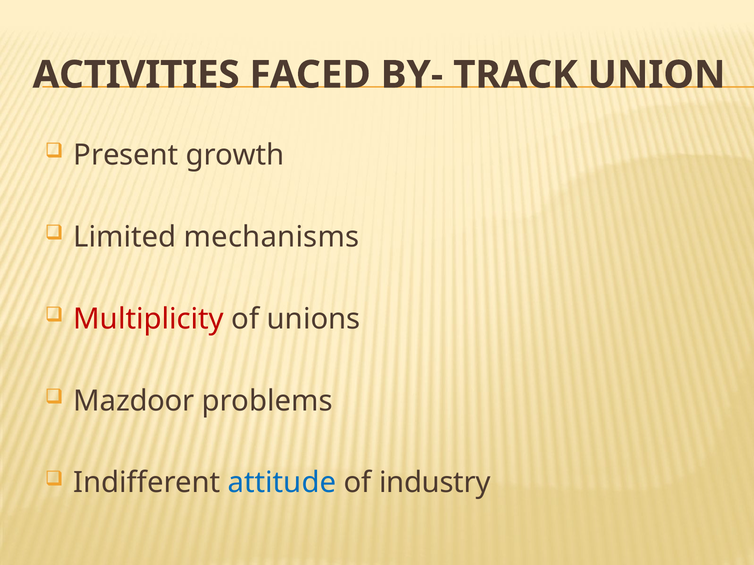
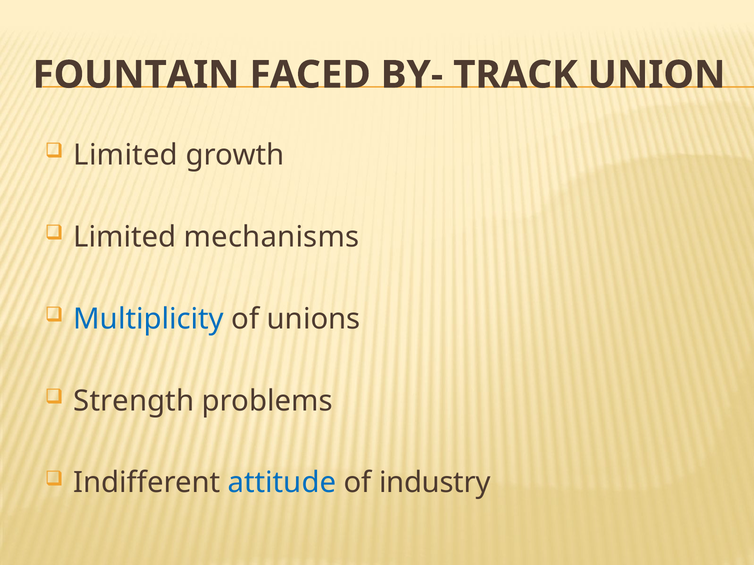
ACTIVITIES: ACTIVITIES -> FOUNTAIN (136, 75)
Present: Present -> Limited (126, 155)
Multiplicity colour: red -> blue (149, 319)
Mazdoor: Mazdoor -> Strength (134, 401)
